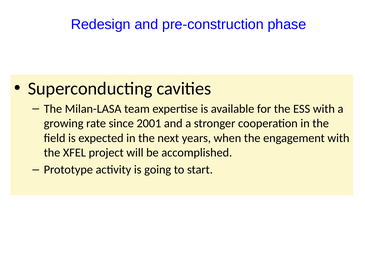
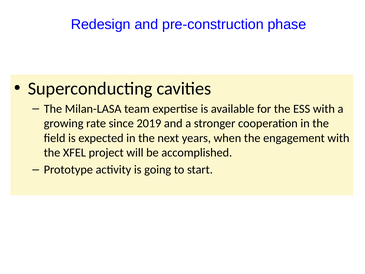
2001: 2001 -> 2019 (149, 123)
